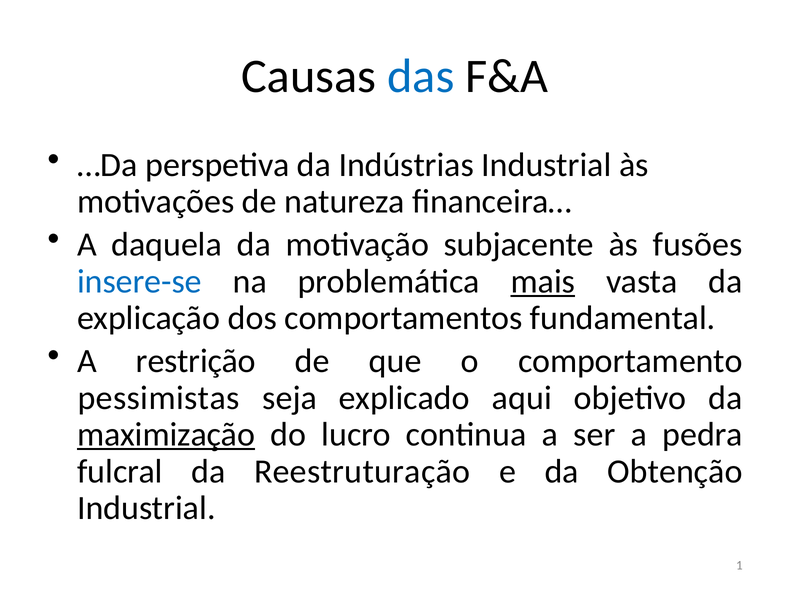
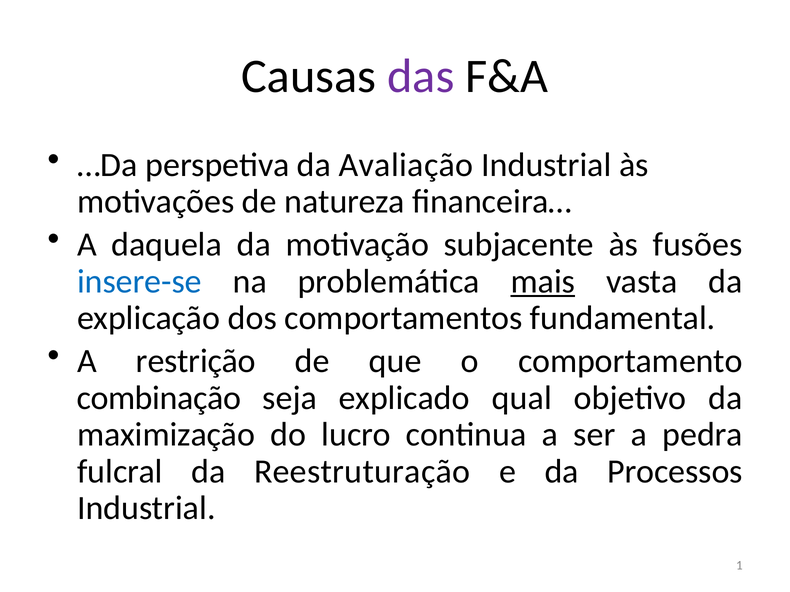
das colour: blue -> purple (421, 76)
Indústrias: Indústrias -> Avaliação (406, 165)
pessimistas: pessimistas -> combinação (159, 398)
aqui: aqui -> qual (522, 398)
maximização underline: present -> none (166, 435)
Obtenção: Obtenção -> Processos (675, 472)
